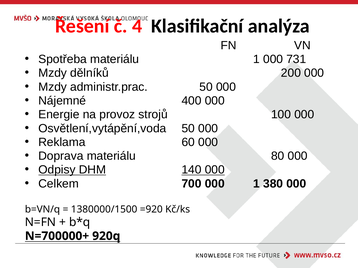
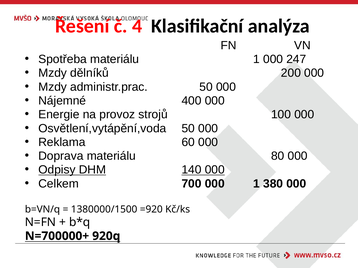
731: 731 -> 247 (296, 59)
